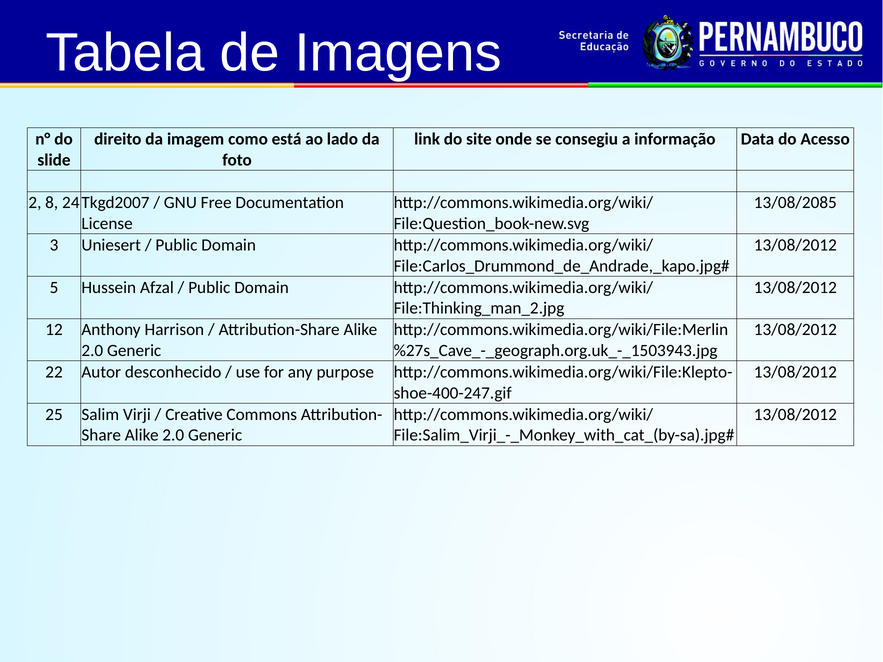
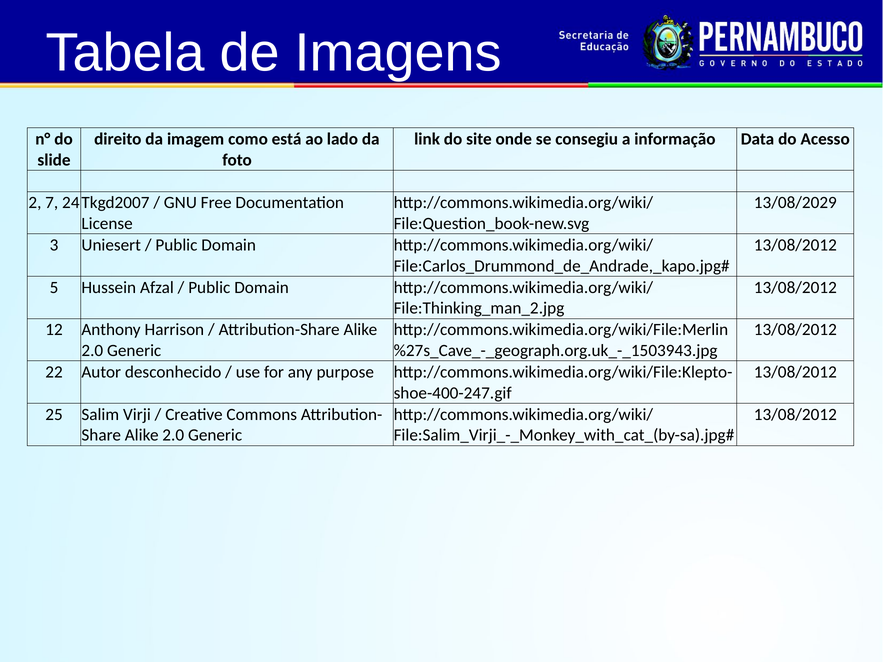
8: 8 -> 7 (52, 203)
13/08/2085: 13/08/2085 -> 13/08/2029 (795, 203)
